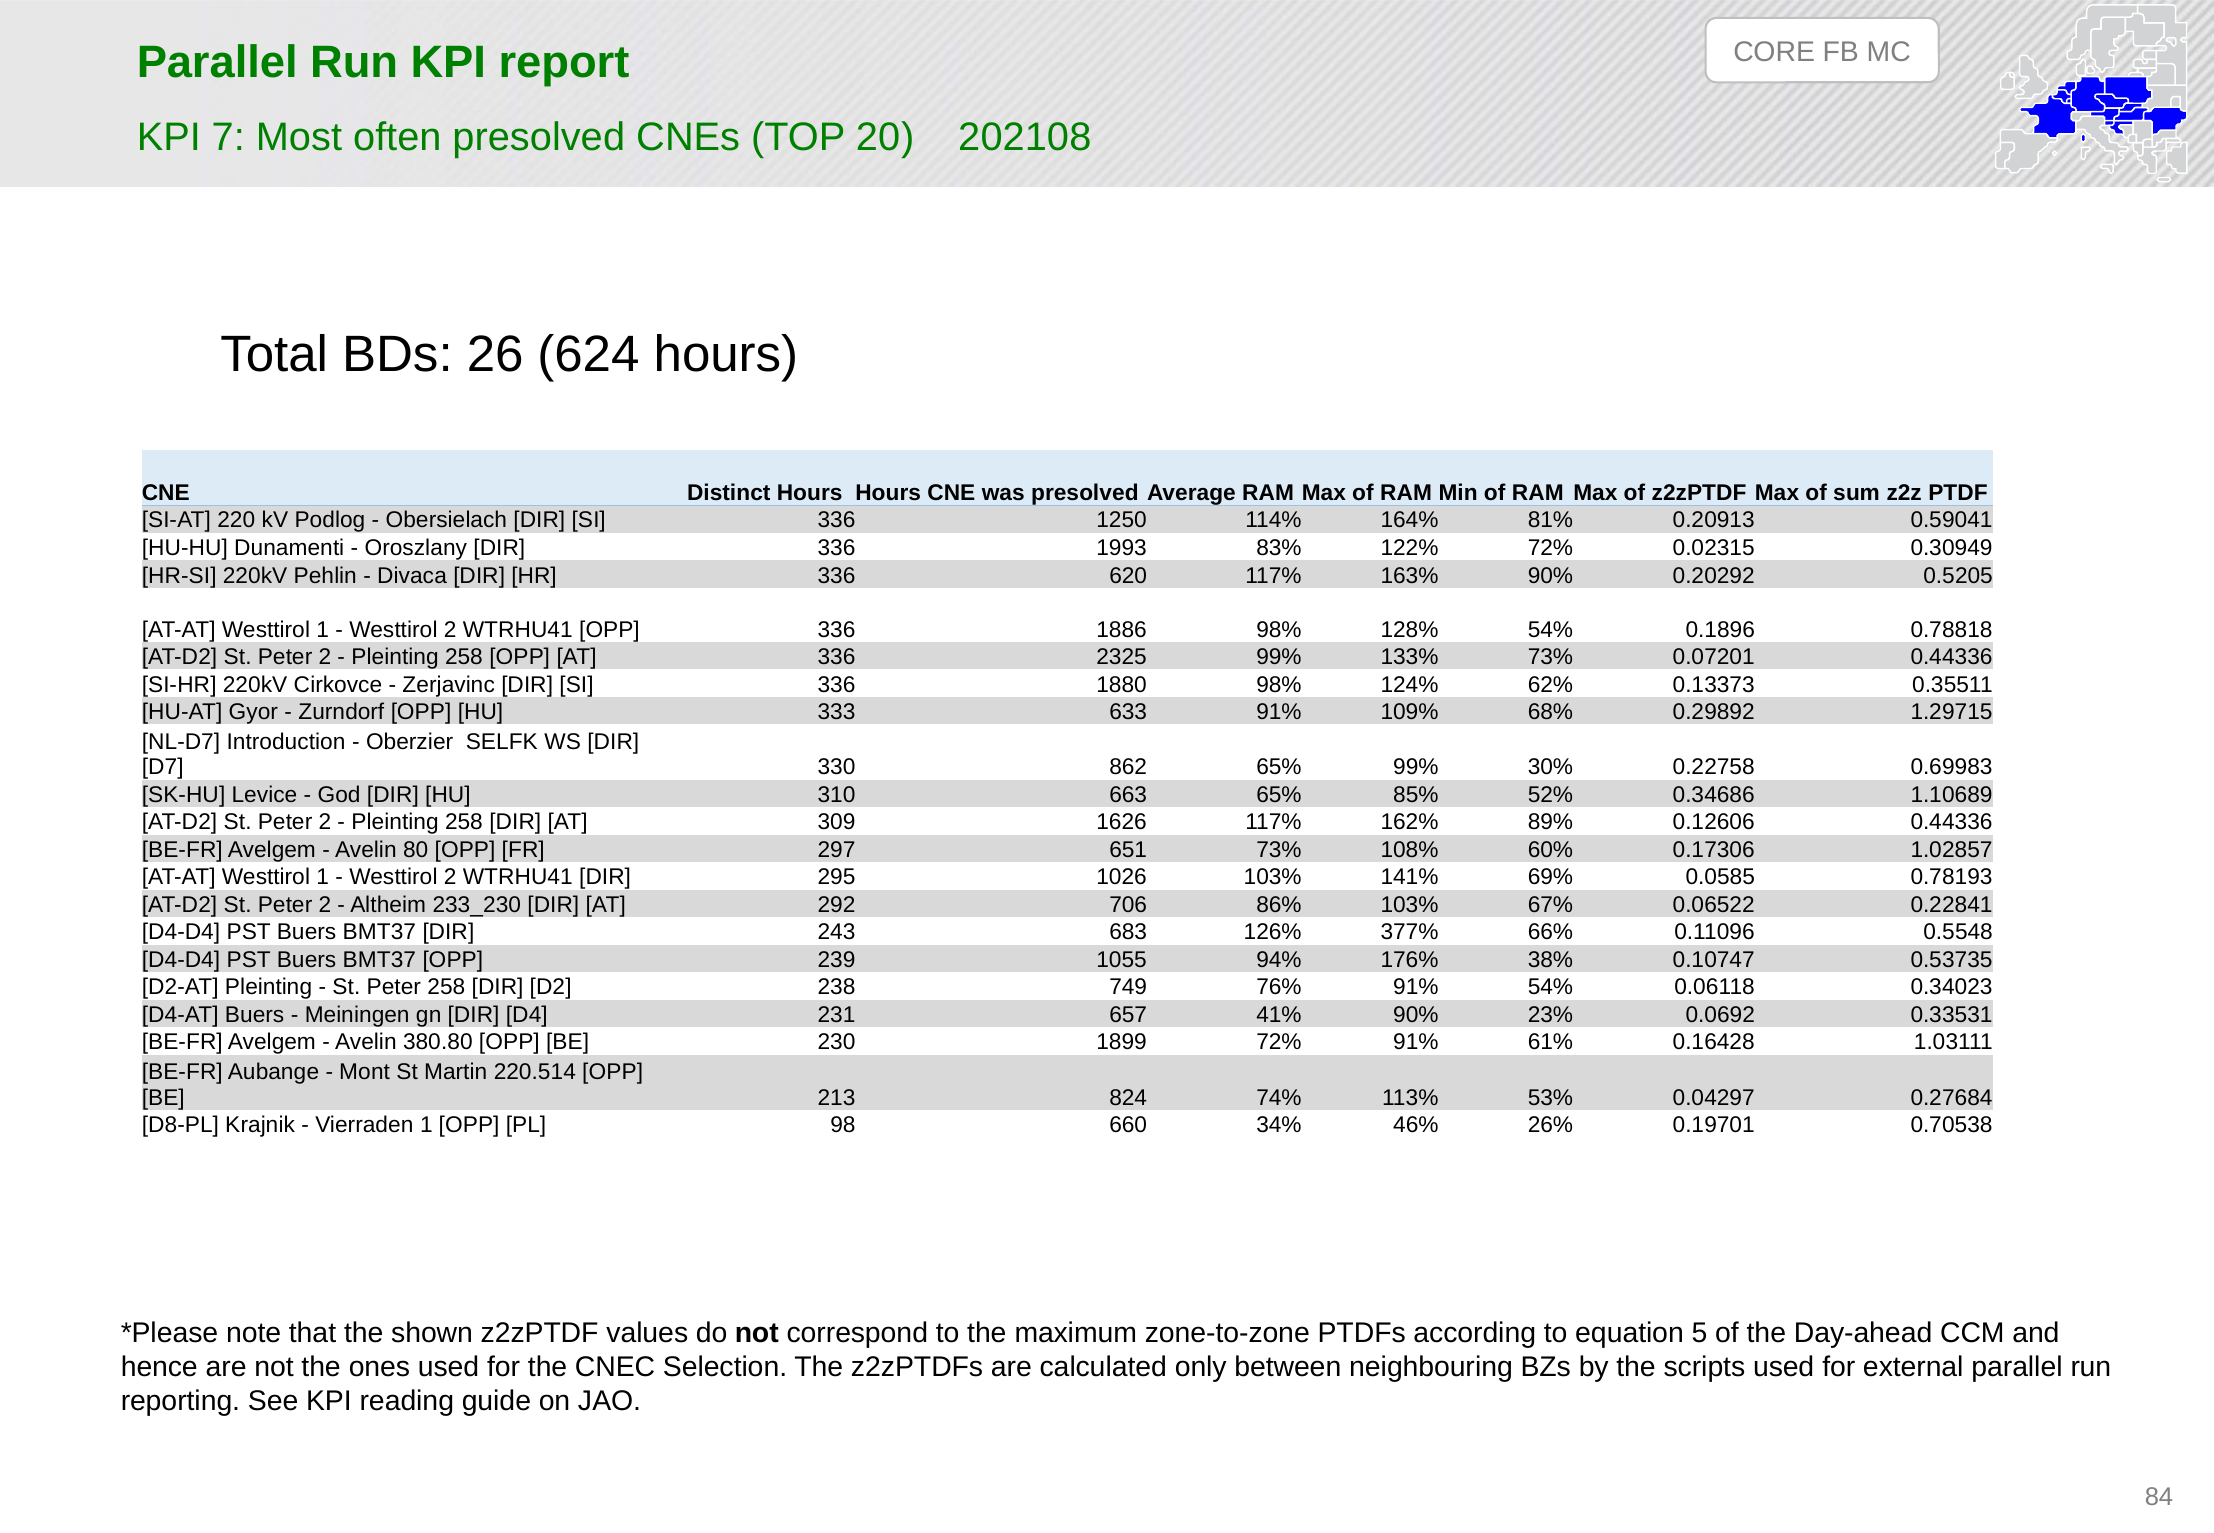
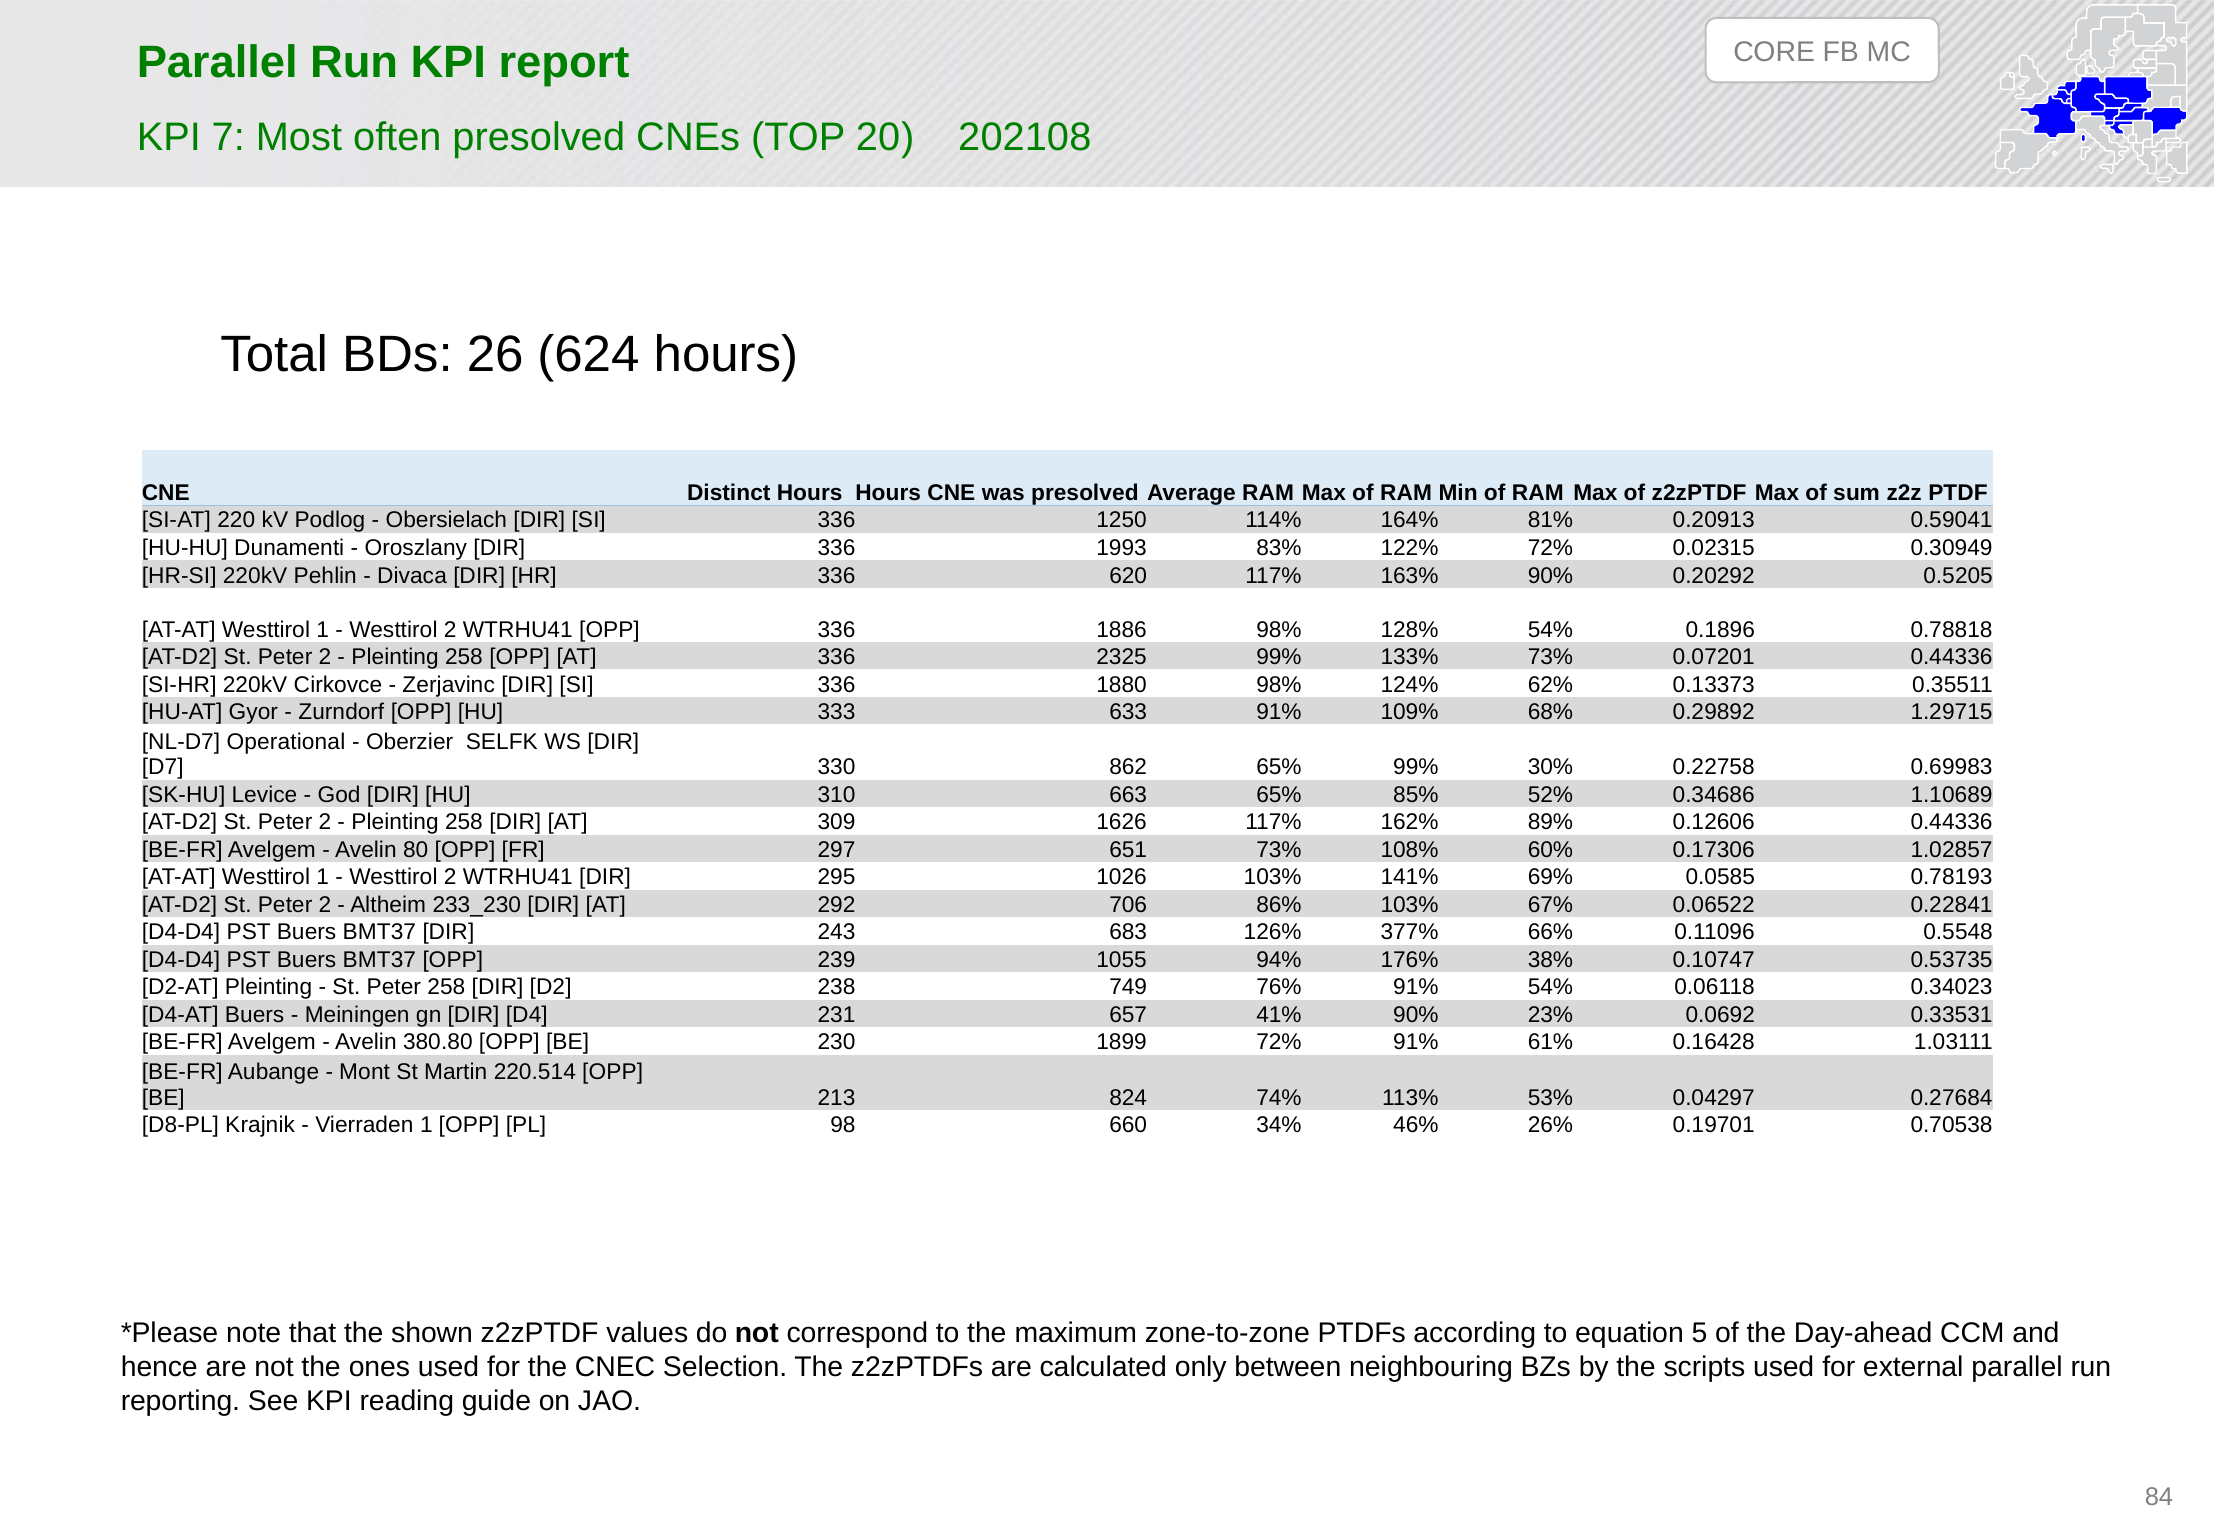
Introduction: Introduction -> Operational (286, 742)
